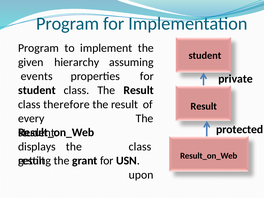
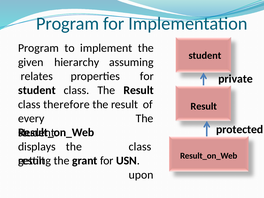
events: events -> relates (37, 76)
